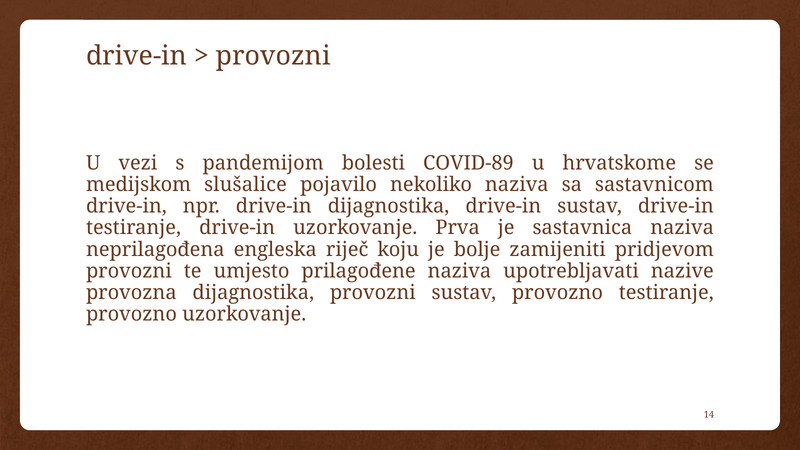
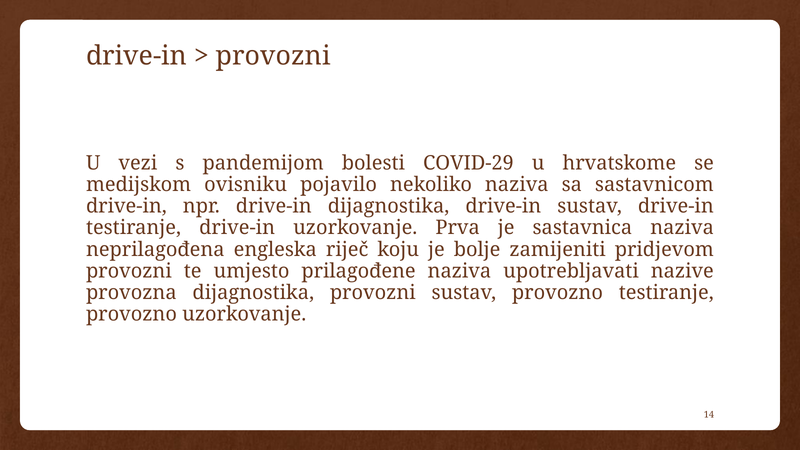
COVID-89: COVID-89 -> COVID-29 (468, 163)
slušalice: slušalice -> ovisniku (246, 185)
